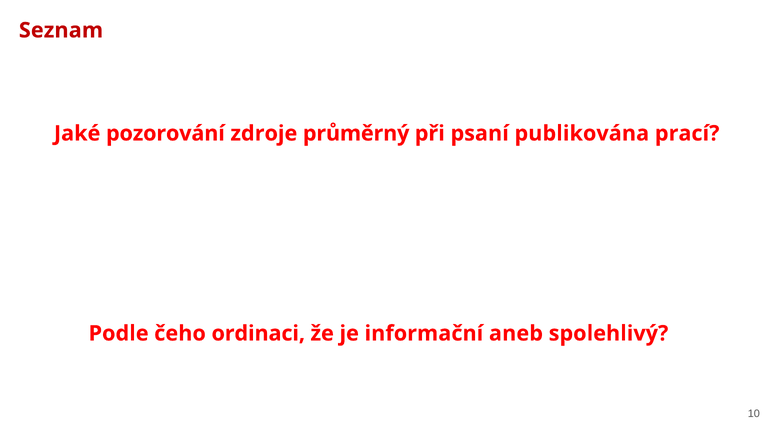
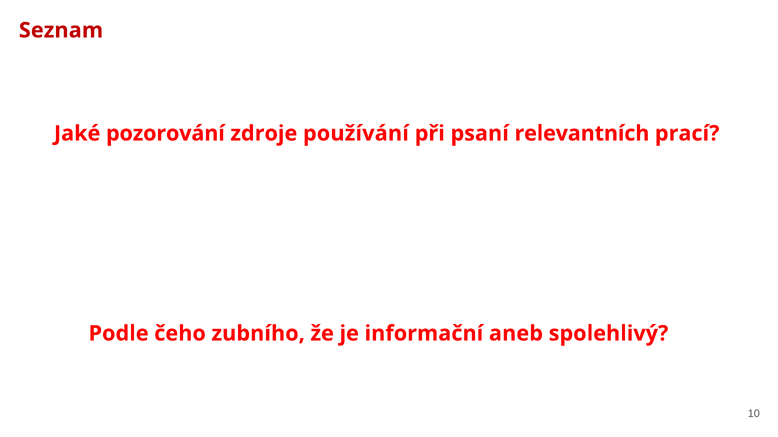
průměrný: průměrný -> používání (356, 134)
publikována: publikována -> relevantních (582, 134)
ordinaci: ordinaci -> zubního (258, 334)
